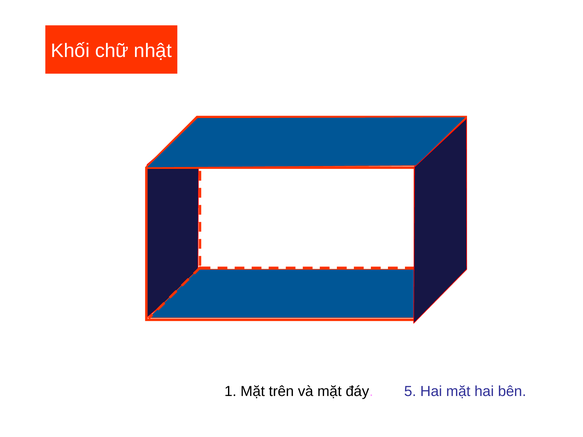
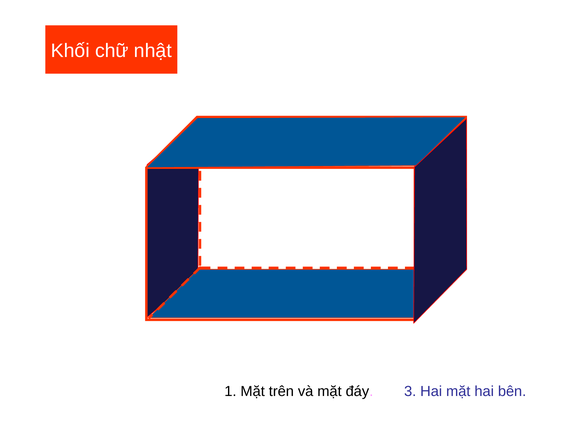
5: 5 -> 3 (410, 392)
